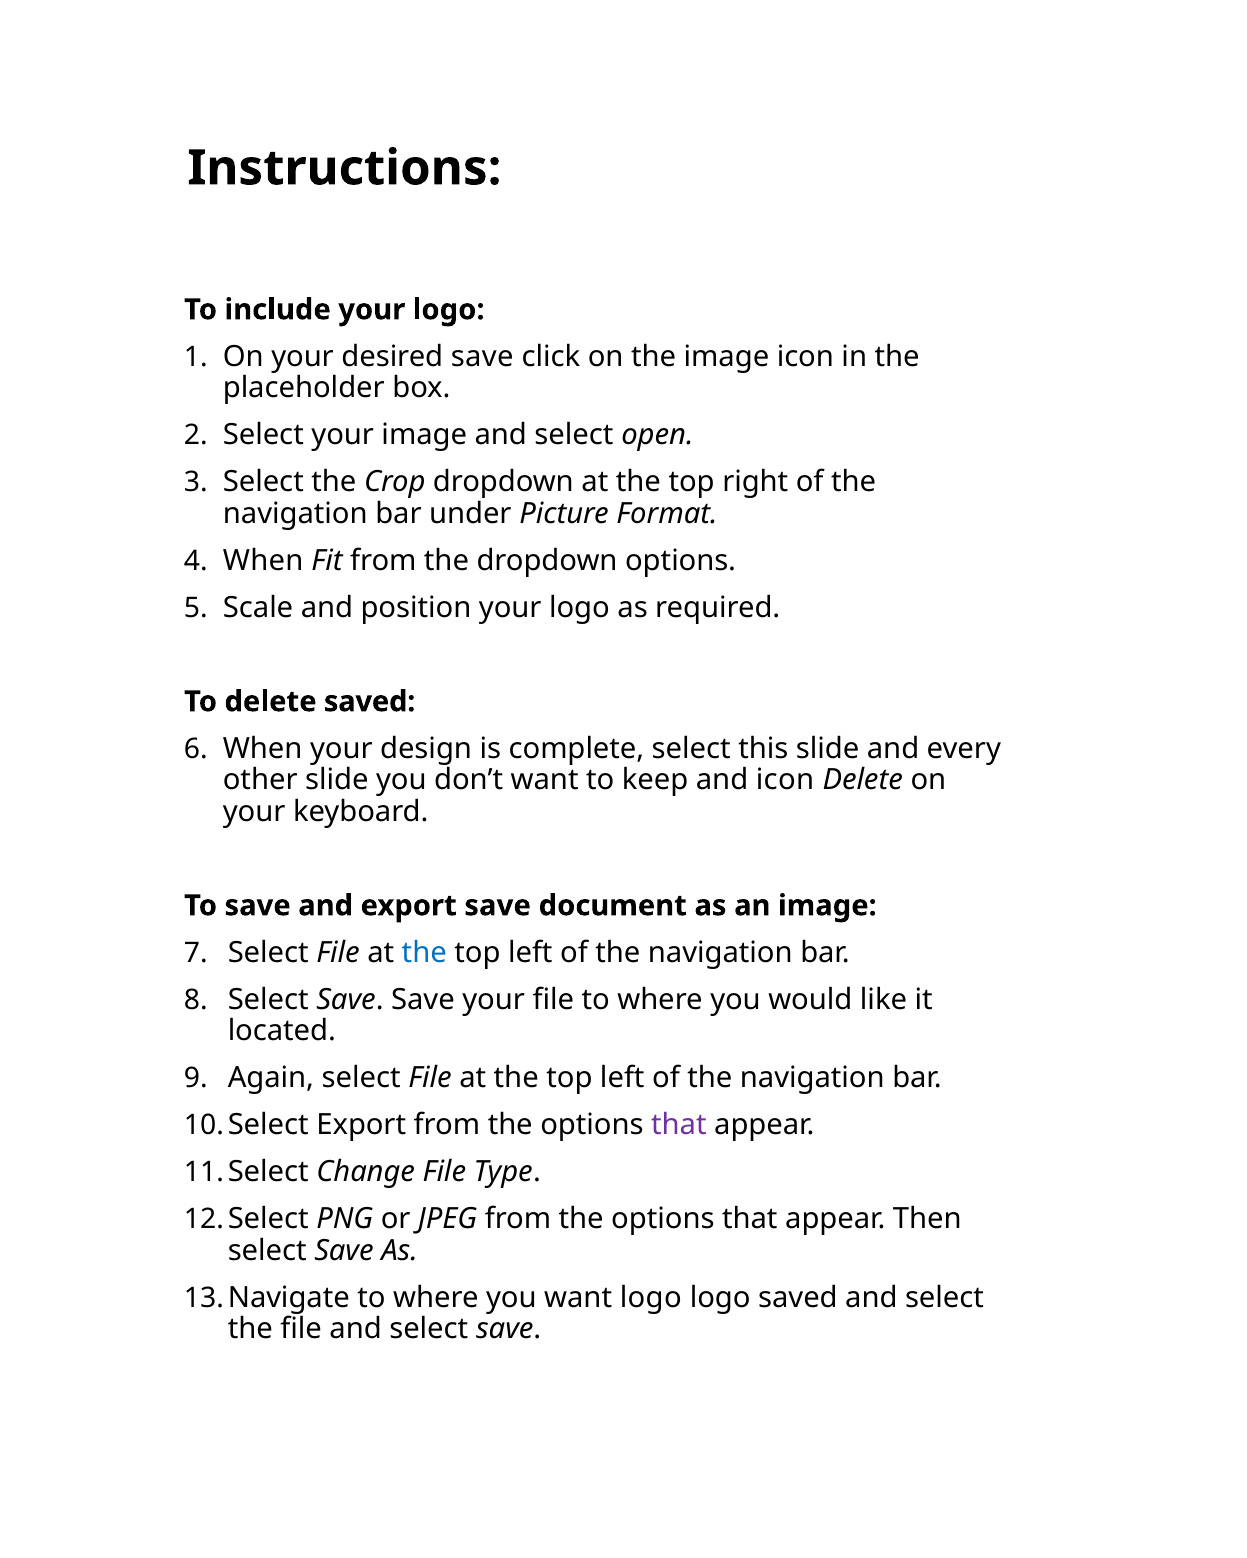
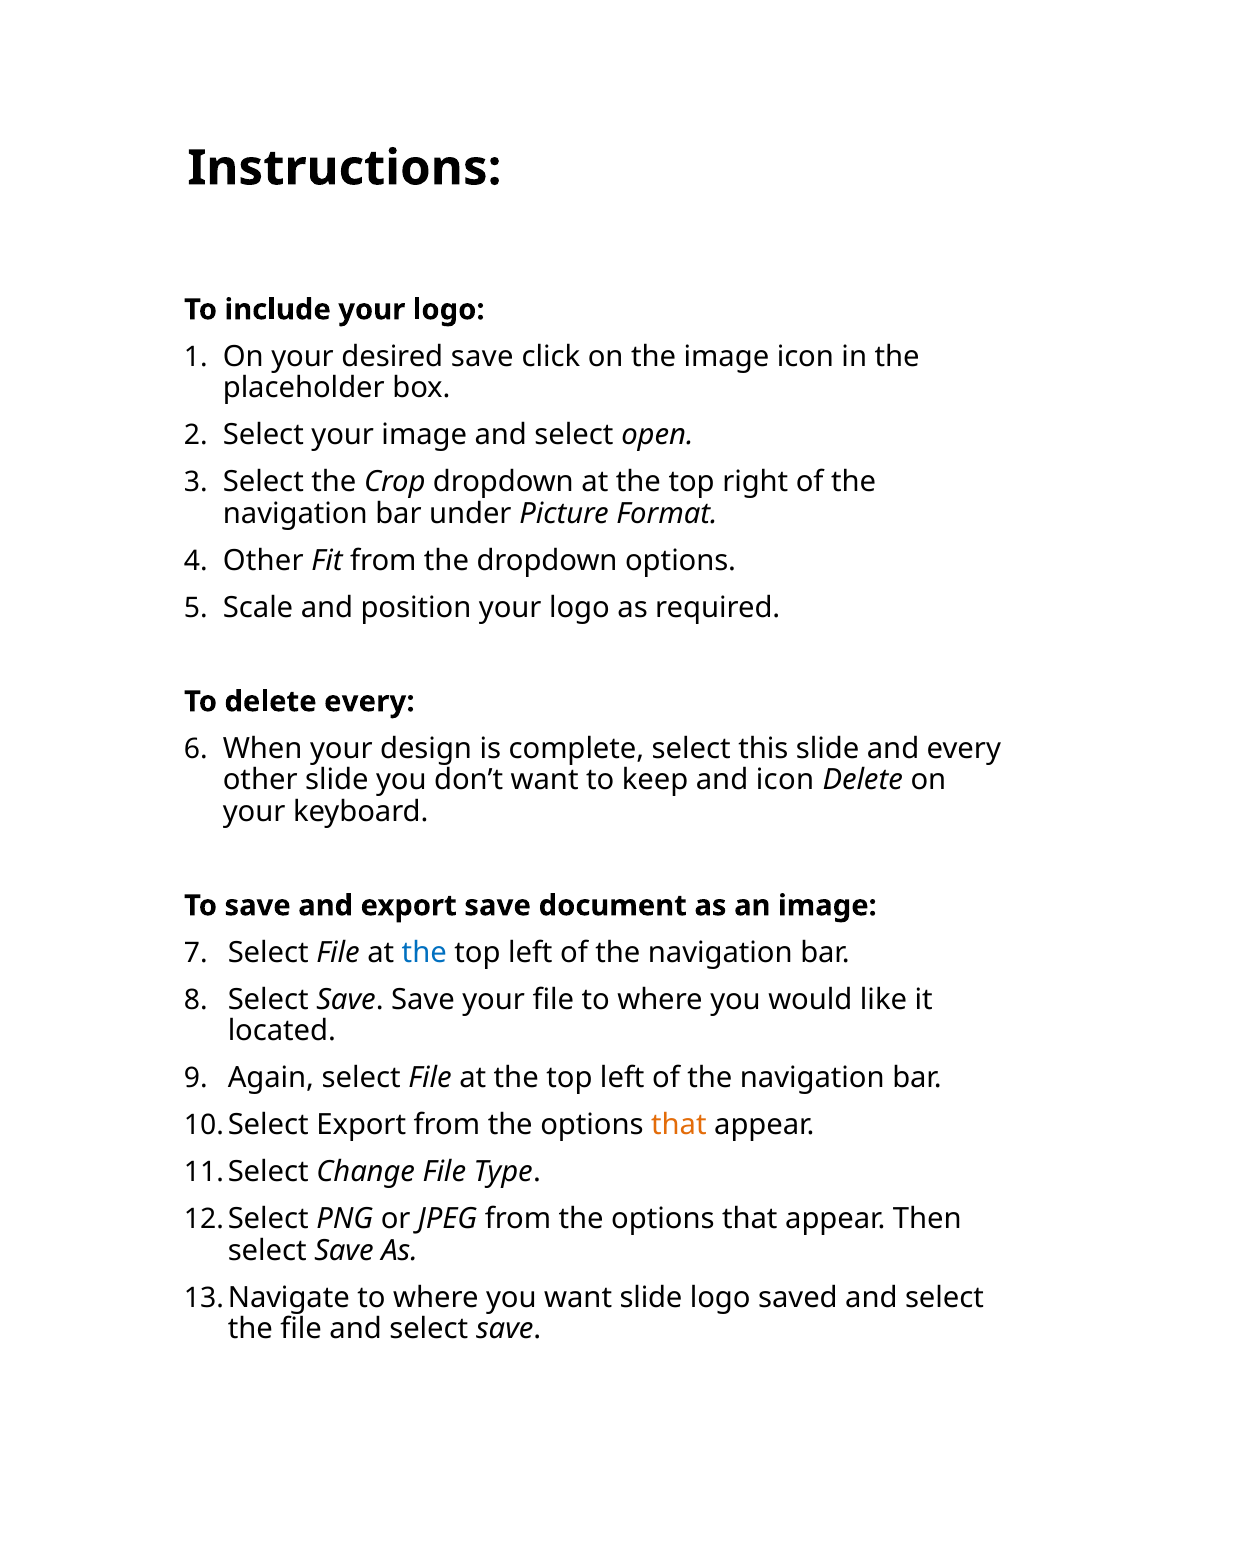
When: When -> Other (263, 561)
delete saved: saved -> every (369, 702)
that colour: purple -> orange (679, 1126)
want logo: logo -> slide (651, 1298)
